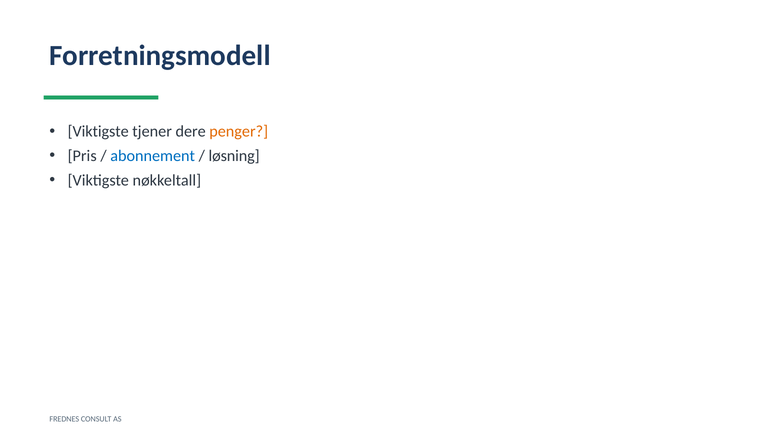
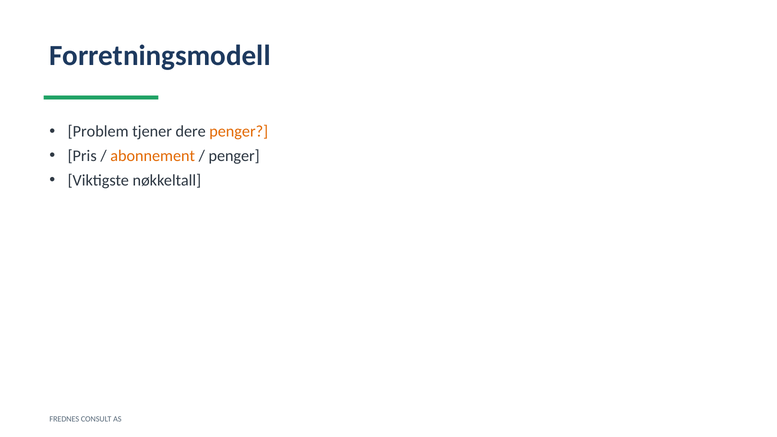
Viktigste: Viktigste -> Problem (98, 132)
abonnement colour: blue -> orange (153, 156)
løsning: løsning -> penger (234, 156)
